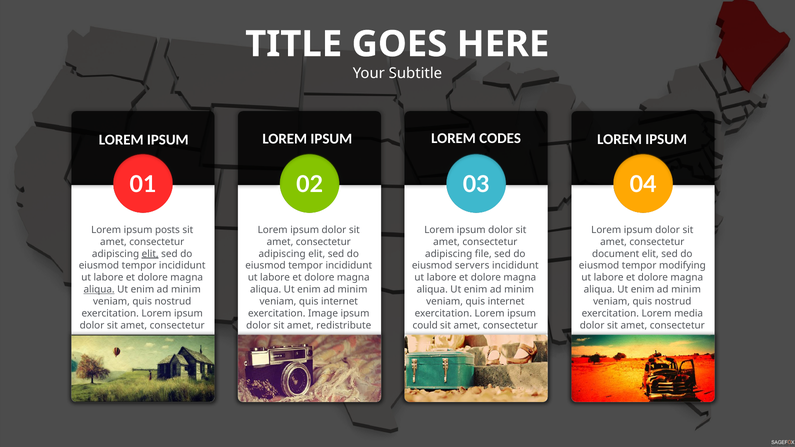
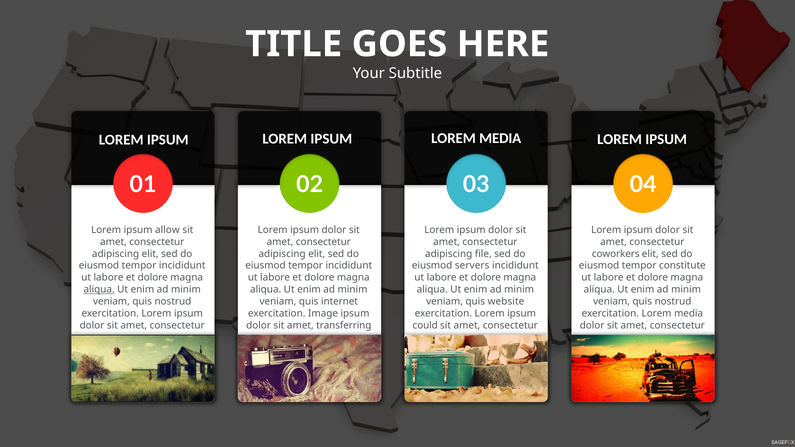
IPSUM LOREM CODES: CODES -> MEDIA (500, 139)
posts: posts -> allow (167, 230)
elit underline: present -> none (150, 254)
document: document -> coworkers (616, 254)
modifying: modifying -> constitute (682, 266)
internet: internet -> website (506, 302)
redistribute: redistribute -> transferring (344, 325)
